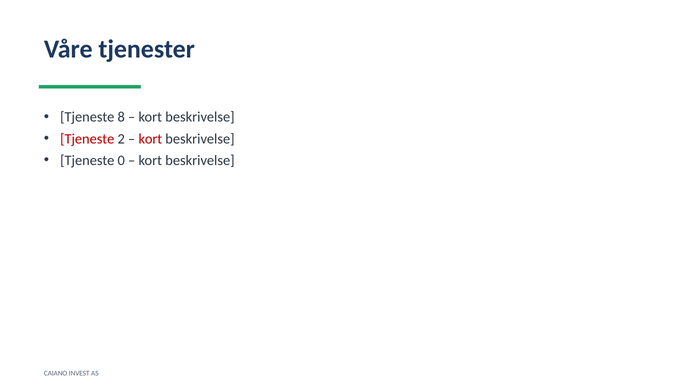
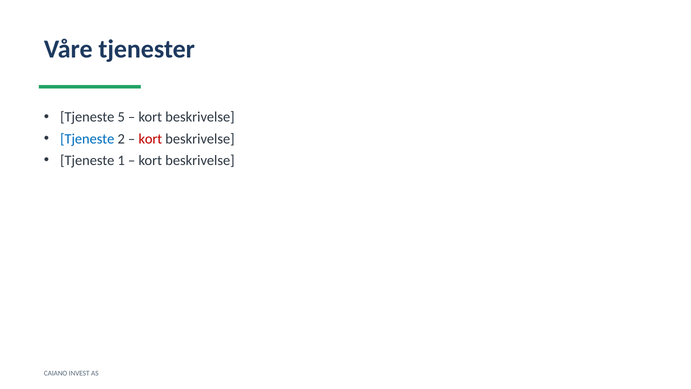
8: 8 -> 5 (121, 117)
Tjeneste colour: red -> blue (87, 139)
0: 0 -> 1 (121, 160)
